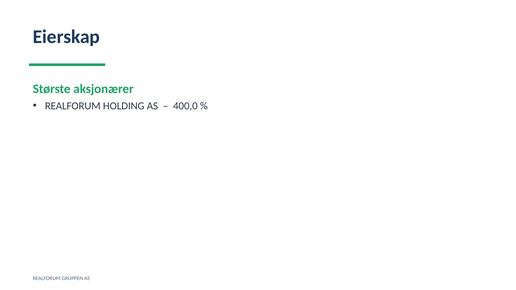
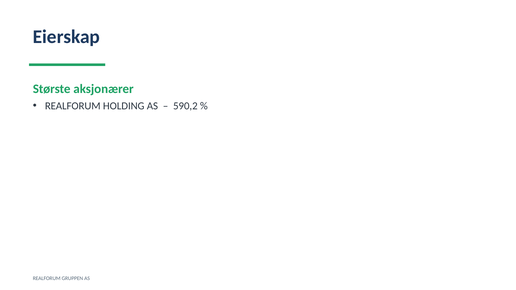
400,0: 400,0 -> 590,2 (185, 106)
